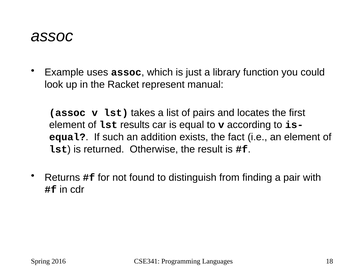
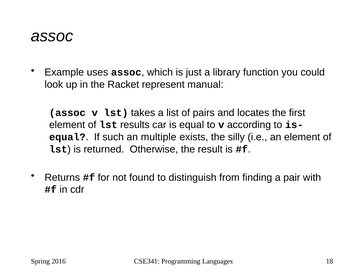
addition: addition -> multiple (159, 137)
fact: fact -> silly (236, 137)
